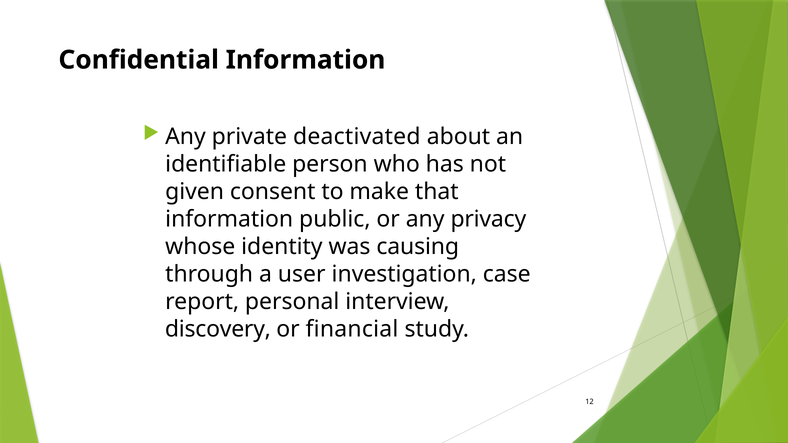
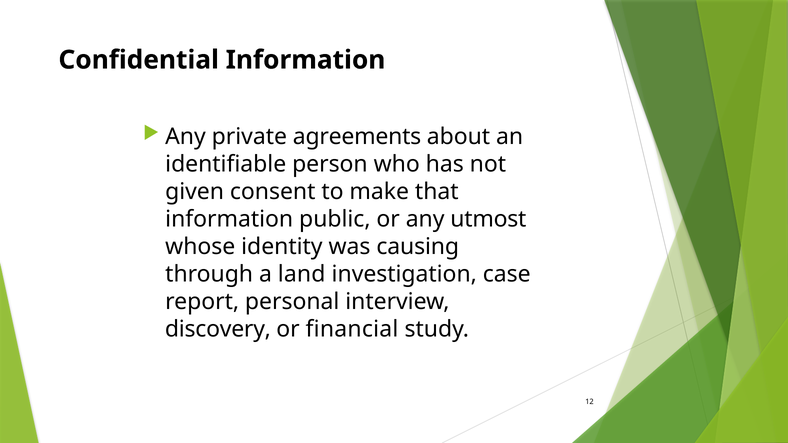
deactivated: deactivated -> agreements (357, 137)
privacy: privacy -> utmost (488, 219)
user: user -> land (302, 274)
